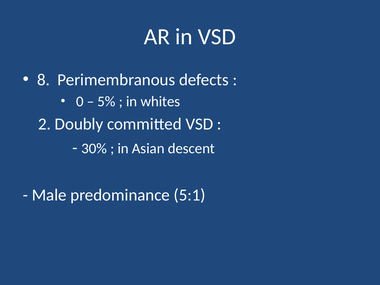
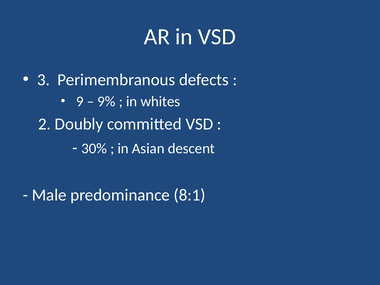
8: 8 -> 3 (43, 80)
0: 0 -> 9 (80, 102)
5%: 5% -> 9% (106, 102)
5:1: 5:1 -> 8:1 (190, 195)
